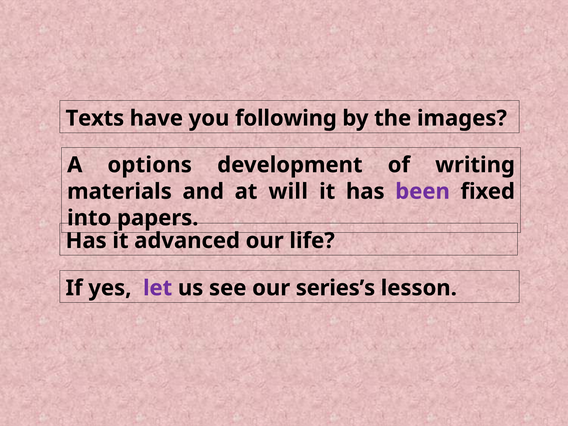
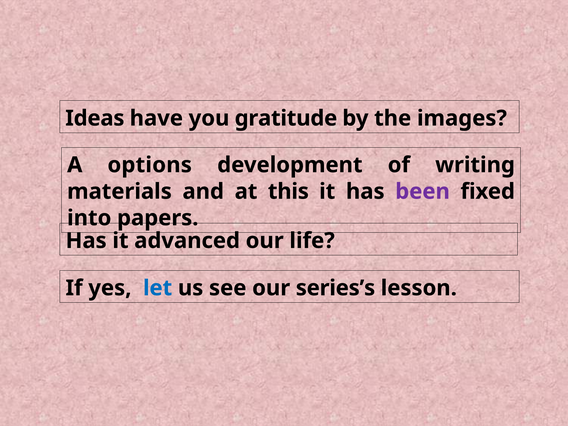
Texts: Texts -> Ideas (95, 118)
following: following -> gratitude (286, 118)
will: will -> this (288, 191)
let colour: purple -> blue (158, 288)
